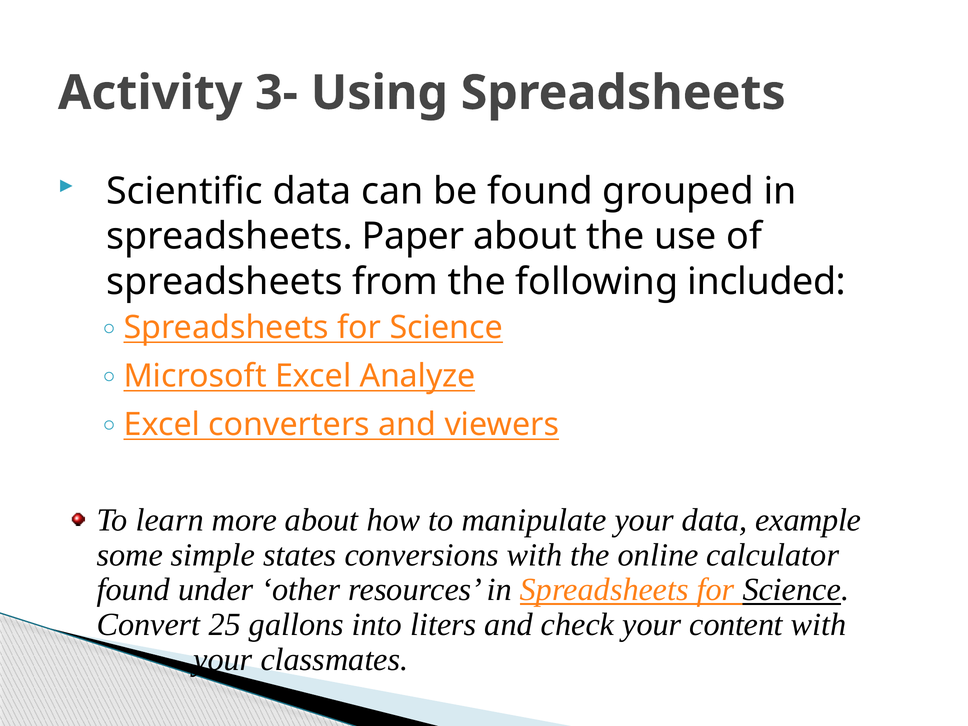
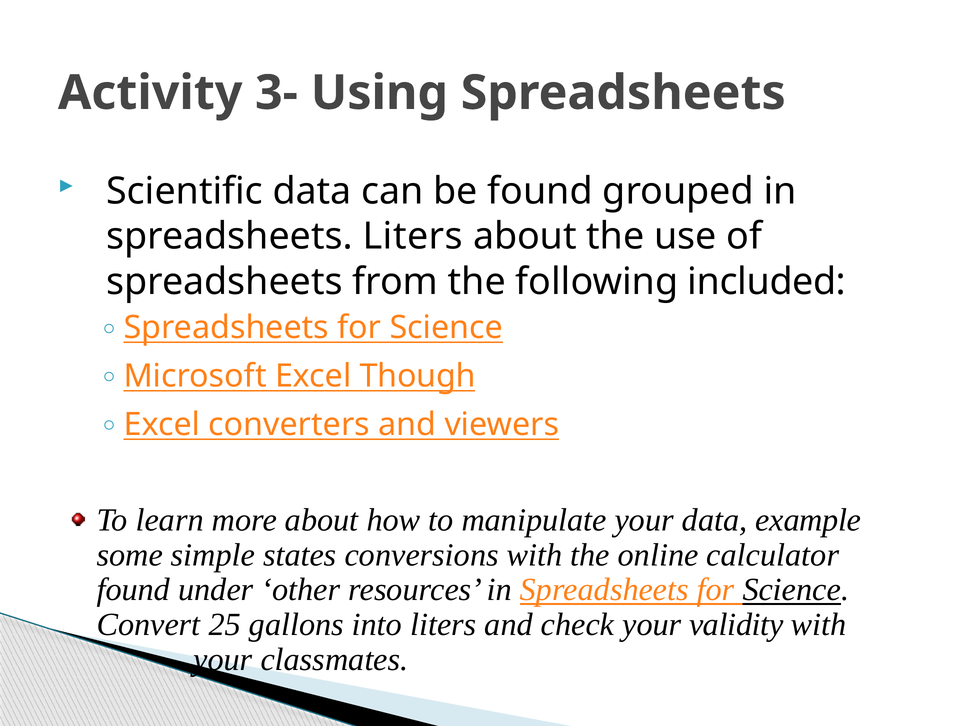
spreadsheets Paper: Paper -> Liters (413, 237)
Analyze: Analyze -> Though (418, 376)
content: content -> validity (736, 625)
